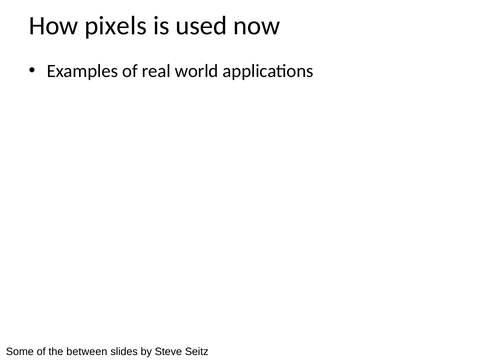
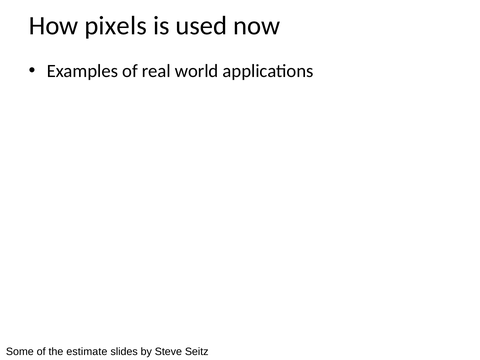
between: between -> estimate (87, 352)
